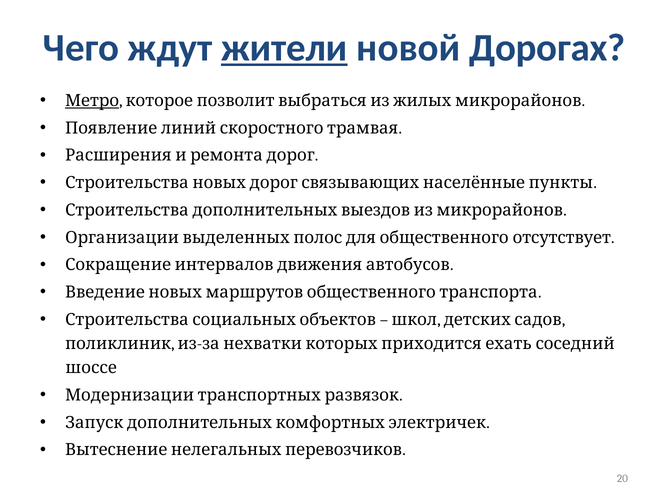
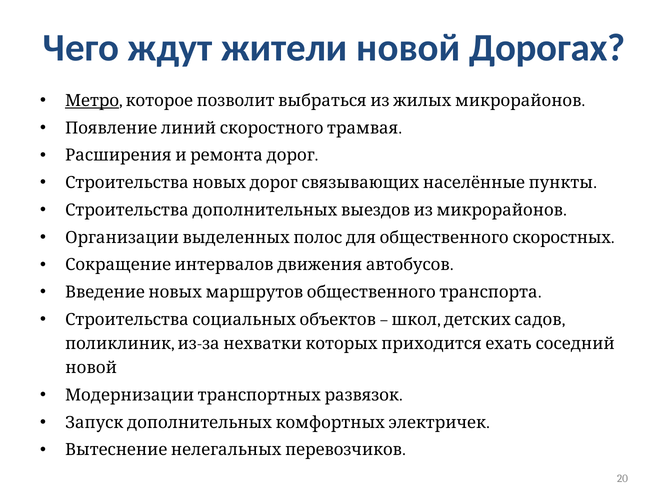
жители underline: present -> none (284, 48)
отсутствует: отсутствует -> скоростных (562, 238)
шоссе: шоссе -> новой (91, 368)
